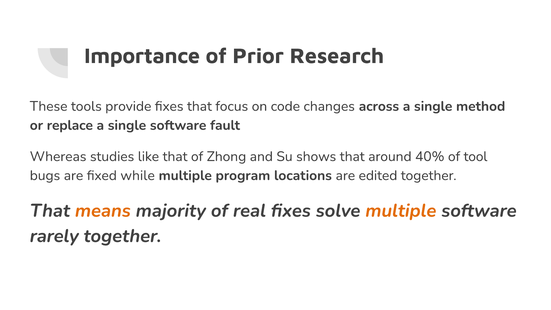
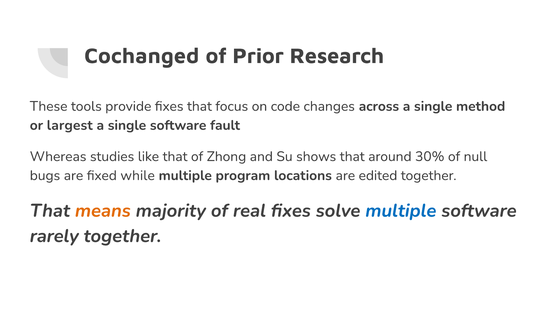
Importance: Importance -> Cochanged (142, 56)
replace: replace -> largest (70, 125)
40%: 40% -> 30% (430, 156)
tool: tool -> null (475, 156)
multiple colour: orange -> blue (401, 211)
